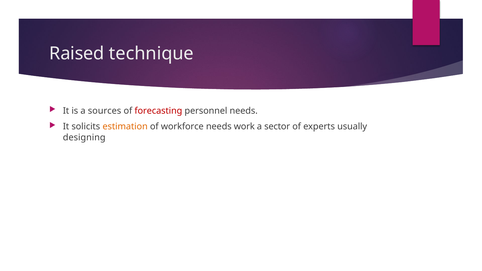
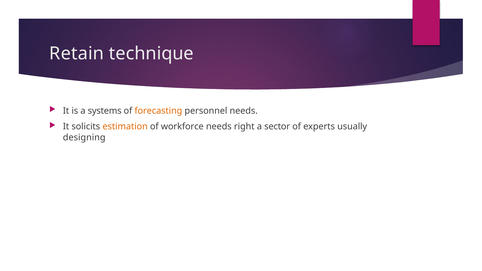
Raised: Raised -> Retain (77, 54)
sources: sources -> systems (105, 111)
forecasting colour: red -> orange (158, 111)
work: work -> right (244, 127)
